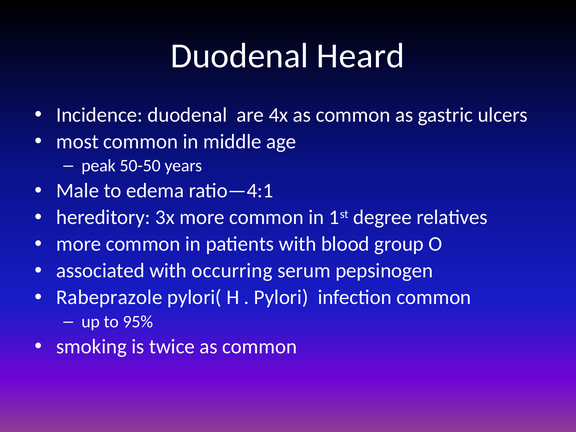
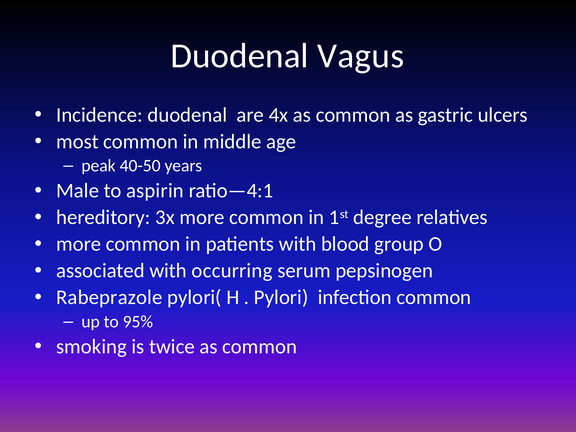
Heard: Heard -> Vagus (361, 56)
50-50: 50-50 -> 40-50 (140, 166)
edema: edema -> aspirin (155, 191)
